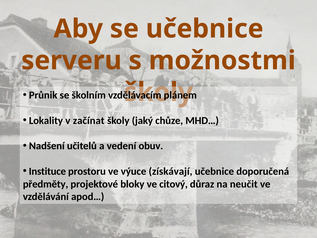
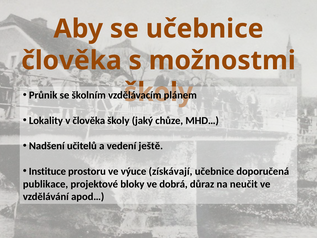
serveru: serveru -> člověka (71, 60)
v začínat: začínat -> člověka (89, 120)
obuv: obuv -> ještě (151, 146)
předměty: předměty -> publikace (46, 184)
citový: citový -> dobrá (173, 184)
